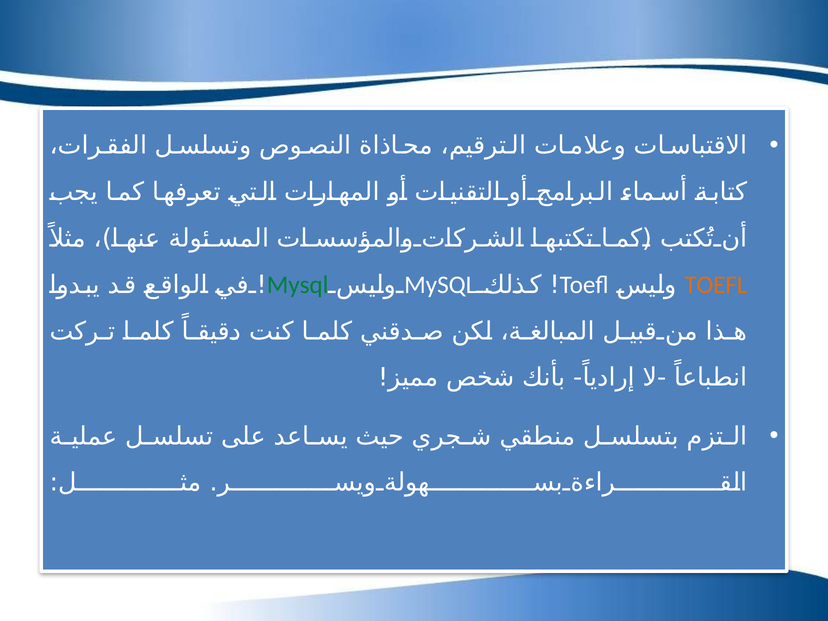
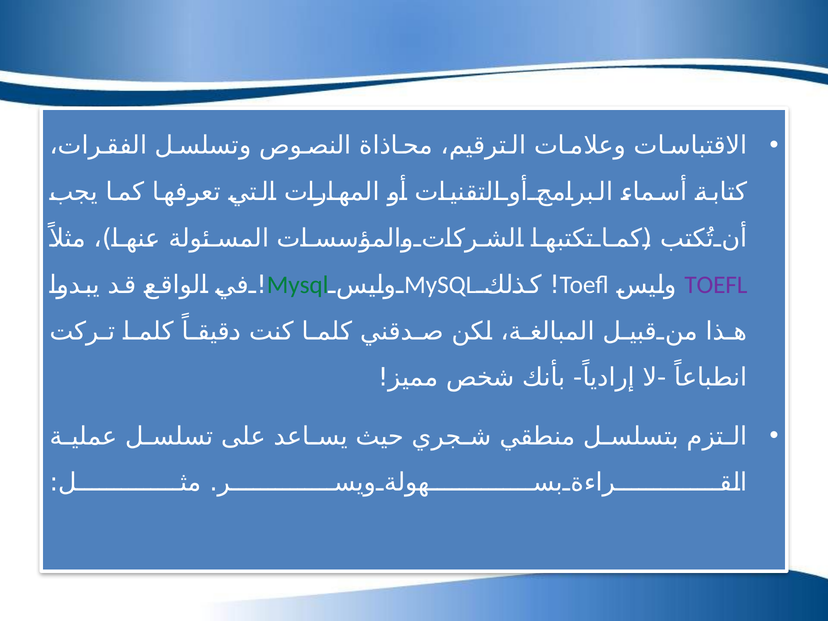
TOEFL colour: orange -> purple (716, 285)
